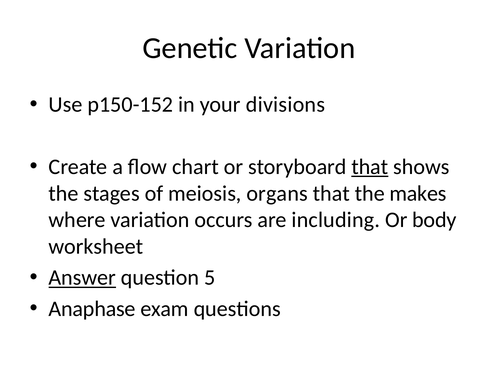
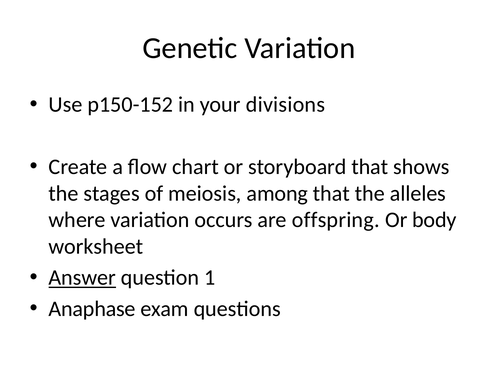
that underline: present -> none (370, 167)
organs: organs -> among (277, 193)
makes: makes -> alleles (418, 193)
including: including -> offspring (336, 220)
5: 5 -> 1 (210, 277)
